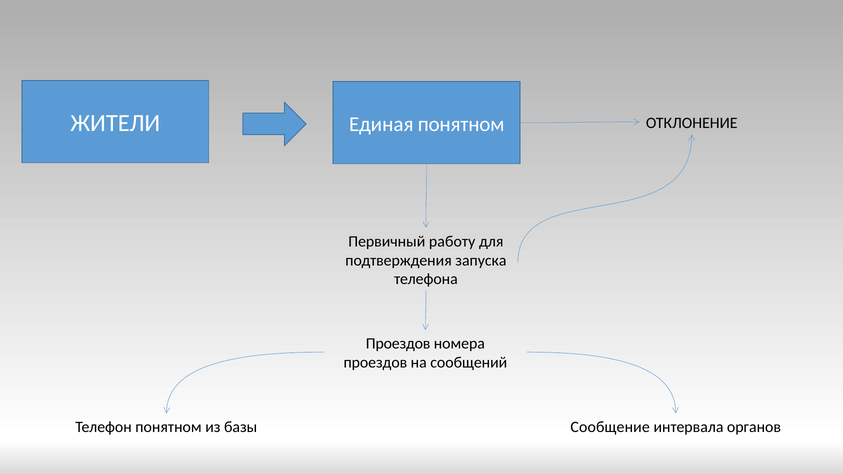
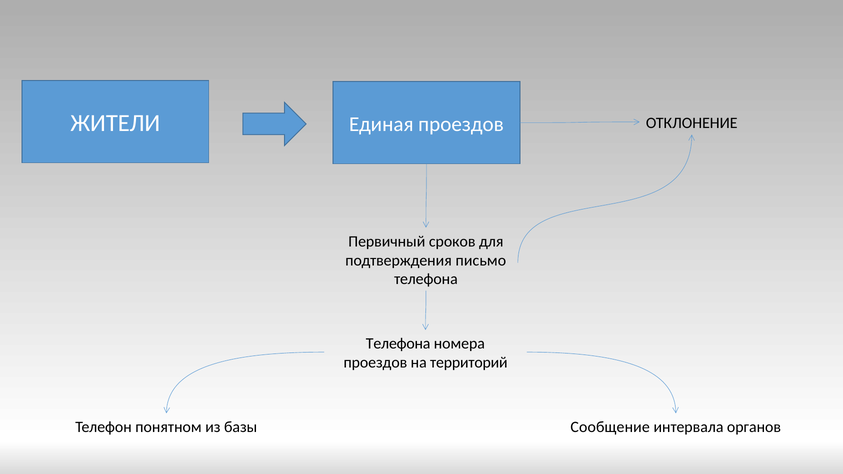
Единая понятном: понятном -> проездов (461, 124)
работу: работу -> сроков (452, 241)
запуска: запуска -> письмо (481, 260)
Проездов: Проездов -> Телефона (398, 344)
сообщений: сообщений -> территорий (469, 363)
